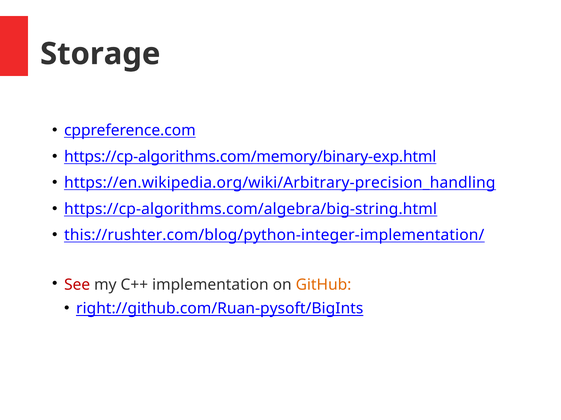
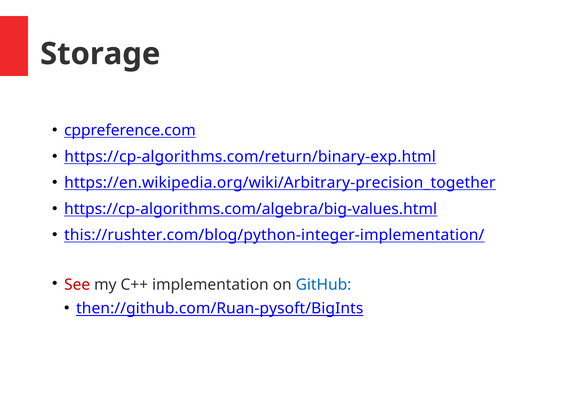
https://cp-algorithms.com/memory/binary-exp.html: https://cp-algorithms.com/memory/binary-exp.html -> https://cp-algorithms.com/return/binary-exp.html (250, 157)
https://en.wikipedia.org/wiki/Arbitrary-precision_handling: https://en.wikipedia.org/wiki/Arbitrary-precision_handling -> https://en.wikipedia.org/wiki/Arbitrary-precision_together (280, 183)
https://cp-algorithms.com/algebra/big-string.html: https://cp-algorithms.com/algebra/big-string.html -> https://cp-algorithms.com/algebra/big-values.html (251, 209)
GitHub colour: orange -> blue (324, 285)
right://github.com/Ruan-pysoft/BigInts: right://github.com/Ruan-pysoft/BigInts -> then://github.com/Ruan-pysoft/BigInts (220, 309)
